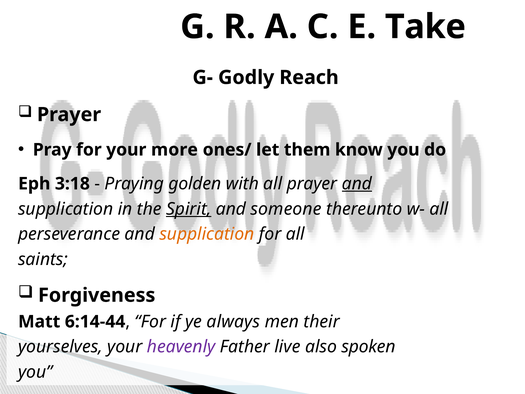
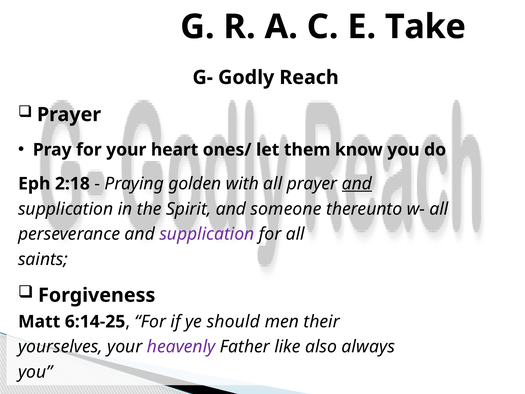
more: more -> heart (175, 150)
3:18: 3:18 -> 2:18 (72, 184)
Spirit underline: present -> none (189, 209)
supplication colour: orange -> purple (207, 234)
6:14-44: 6:14-44 -> 6:14-25 (95, 321)
always: always -> should (233, 321)
live: live -> like (288, 347)
spoken: spoken -> always (368, 347)
